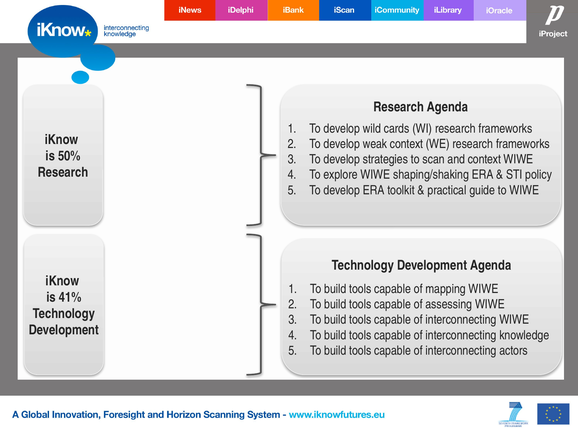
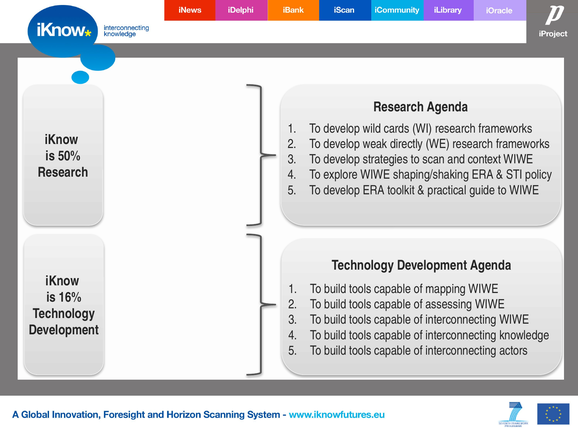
weak context: context -> directly (407, 144)
41%: 41% -> 16% (70, 298)
